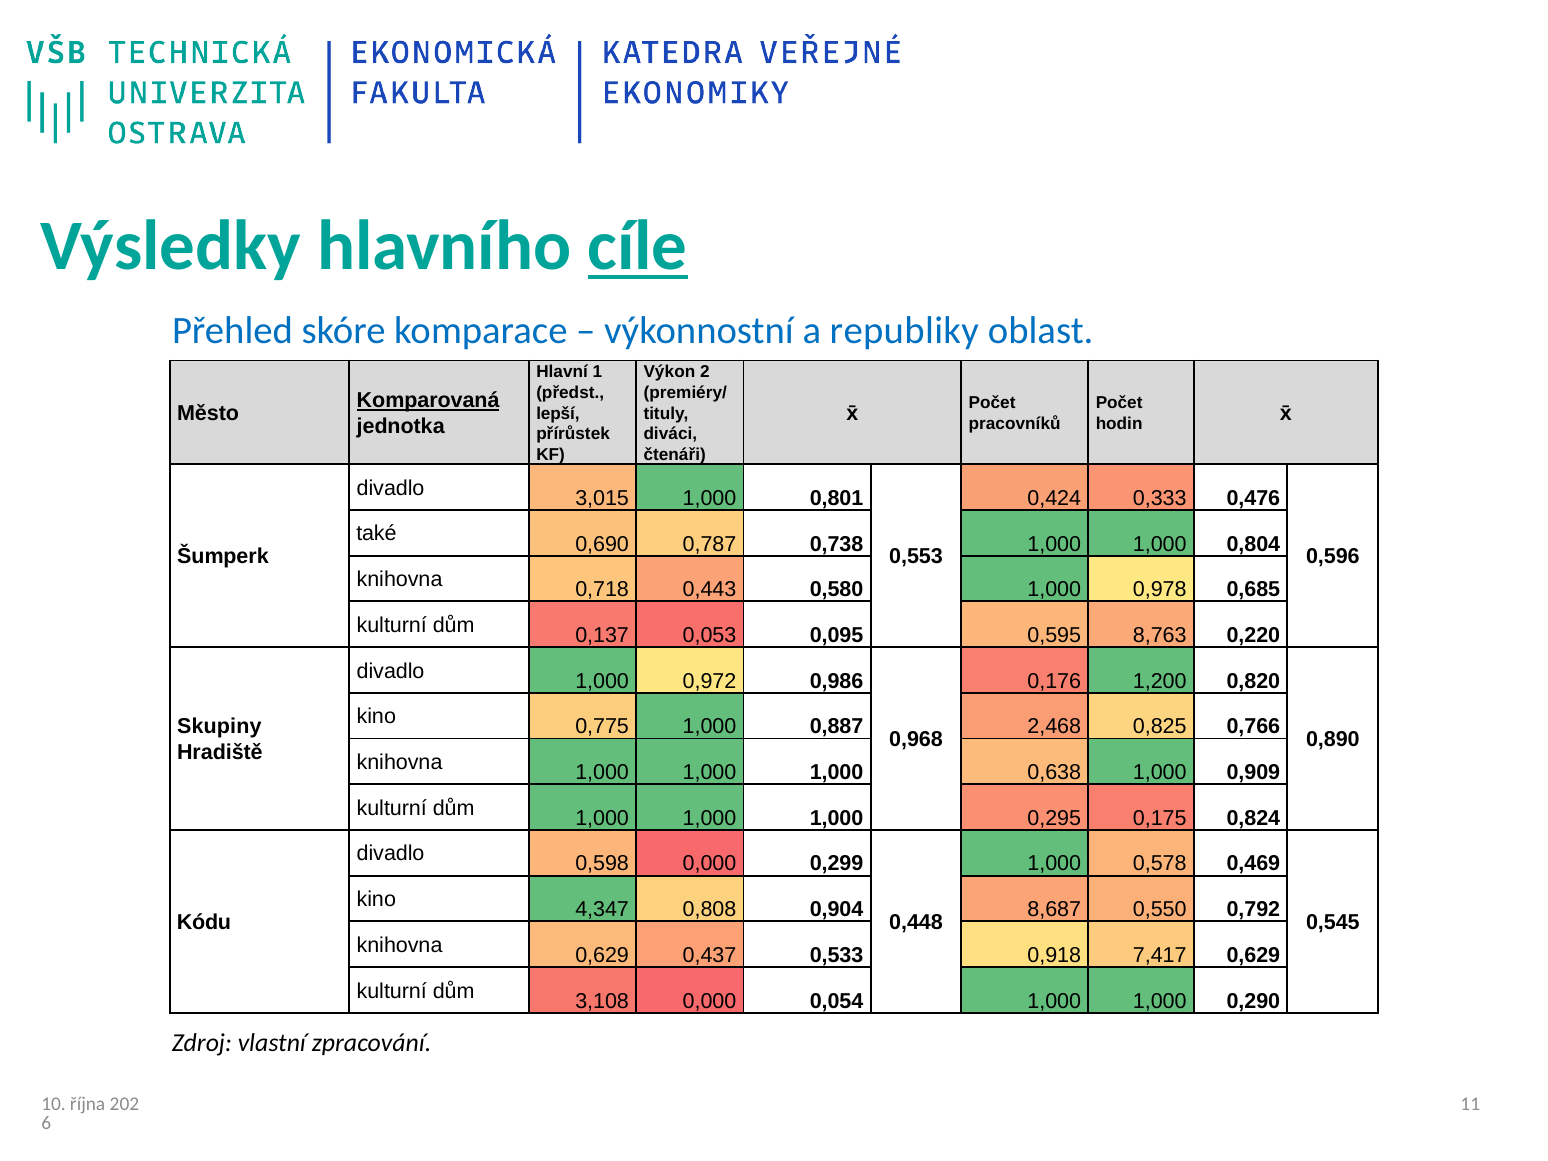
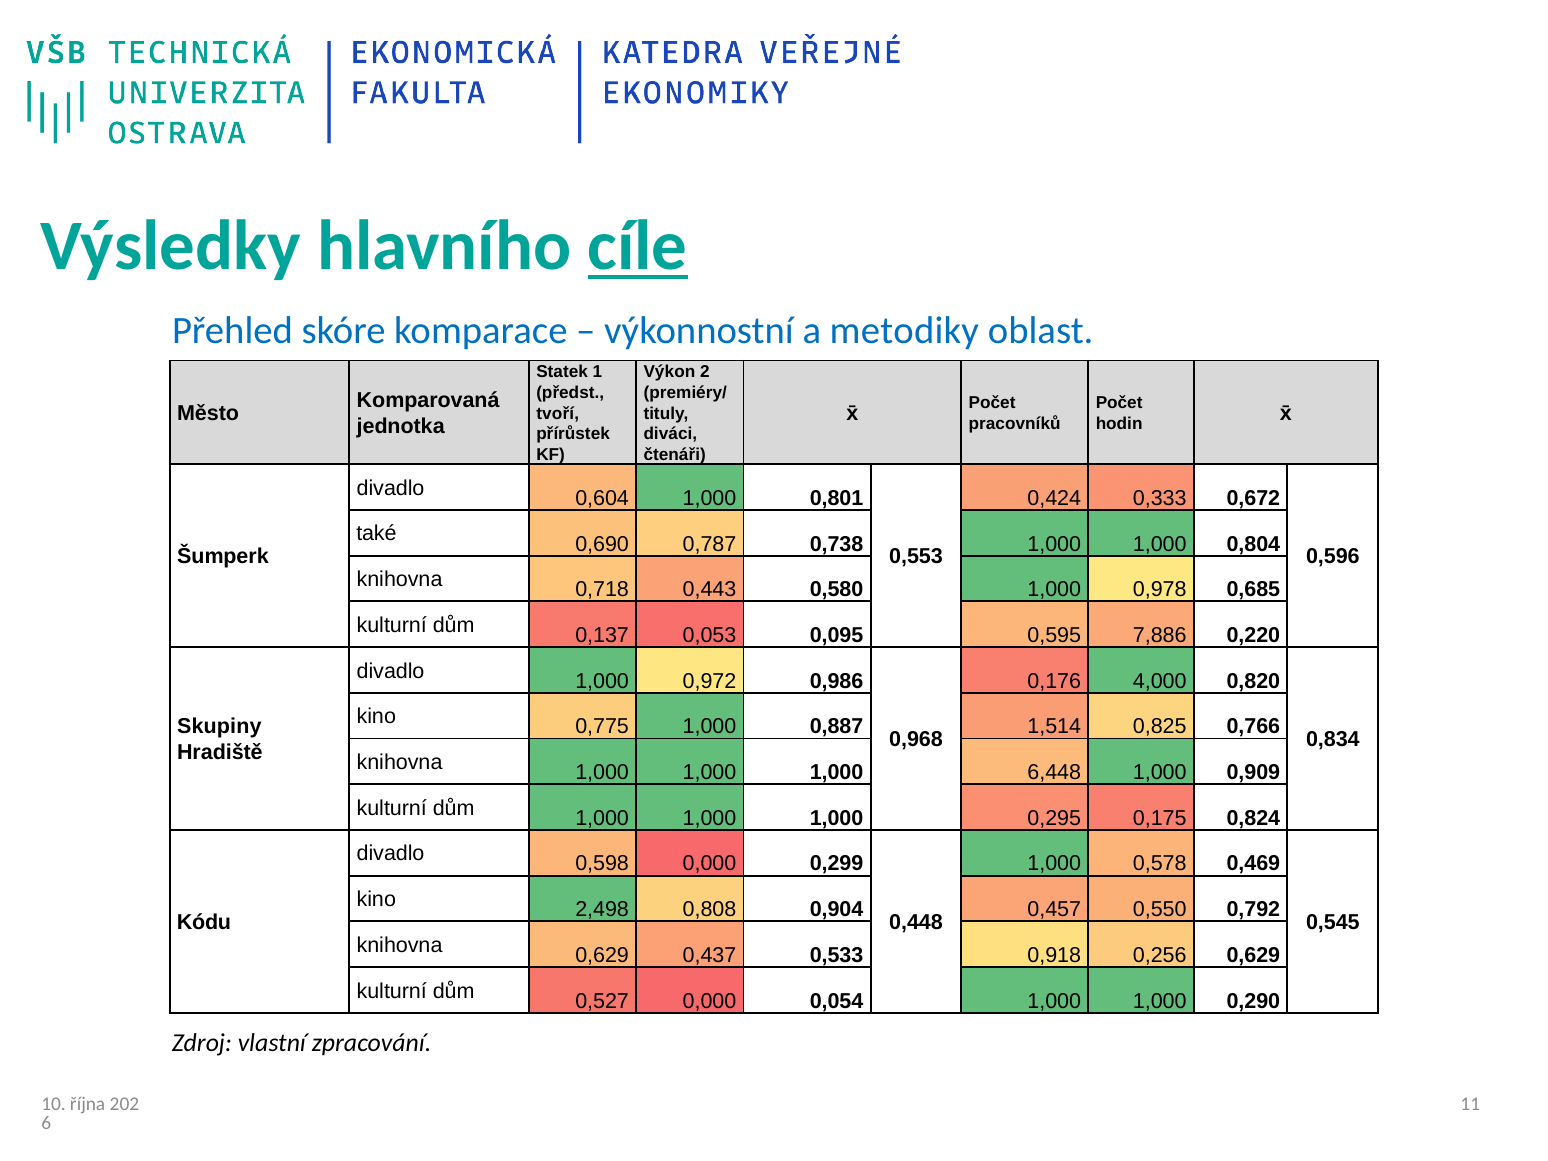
republiky: republiky -> metodiky (904, 331)
Hlavní: Hlavní -> Statek (562, 372)
Komparovaná underline: present -> none (428, 401)
lepší: lepší -> tvoří (558, 413)
3,015: 3,015 -> 0,604 (602, 498)
0,476: 0,476 -> 0,672 (1253, 498)
8,763: 8,763 -> 7,886 (1160, 635)
1,200: 1,200 -> 4,000 (1160, 681)
2,468: 2,468 -> 1,514 (1054, 727)
0,890: 0,890 -> 0,834 (1333, 740)
0,638: 0,638 -> 6,448 (1054, 772)
4,347: 4,347 -> 2,498 (602, 910)
8,687: 8,687 -> 0,457 (1054, 910)
7,417: 7,417 -> 0,256 (1160, 955)
3,108: 3,108 -> 0,527 (602, 1001)
